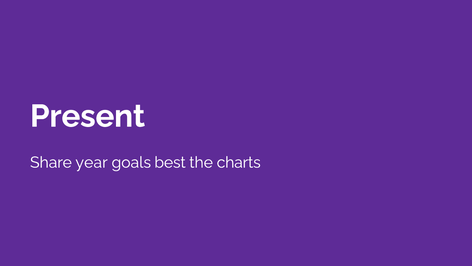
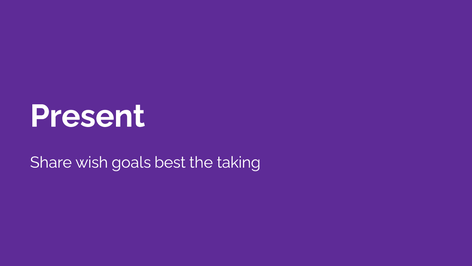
year: year -> wish (92, 162)
charts: charts -> taking (239, 162)
